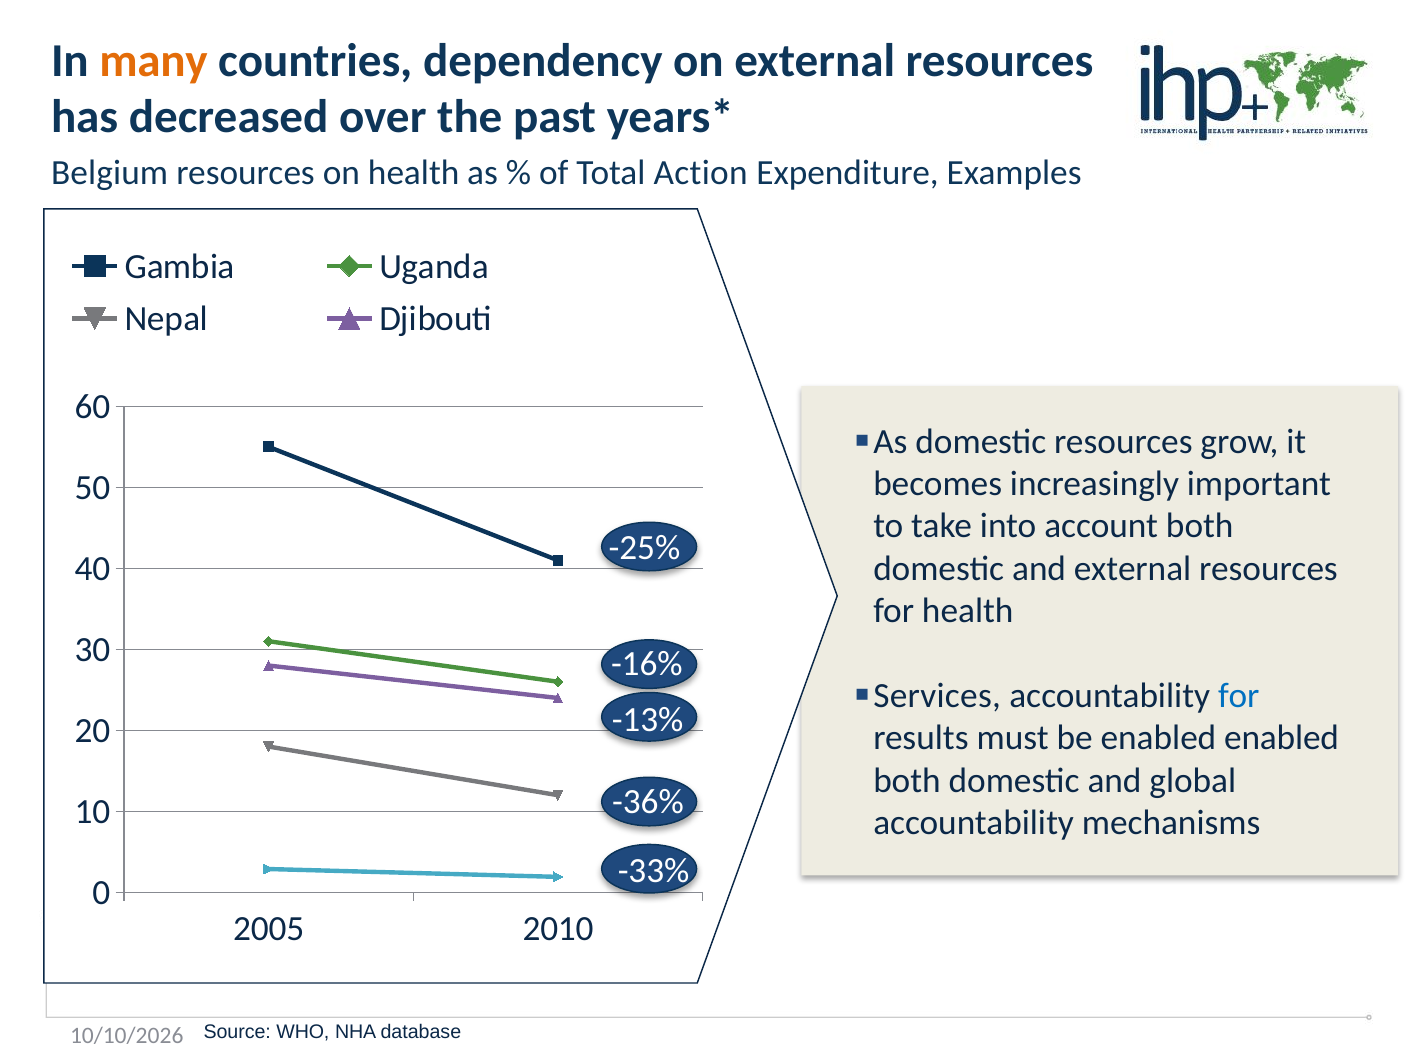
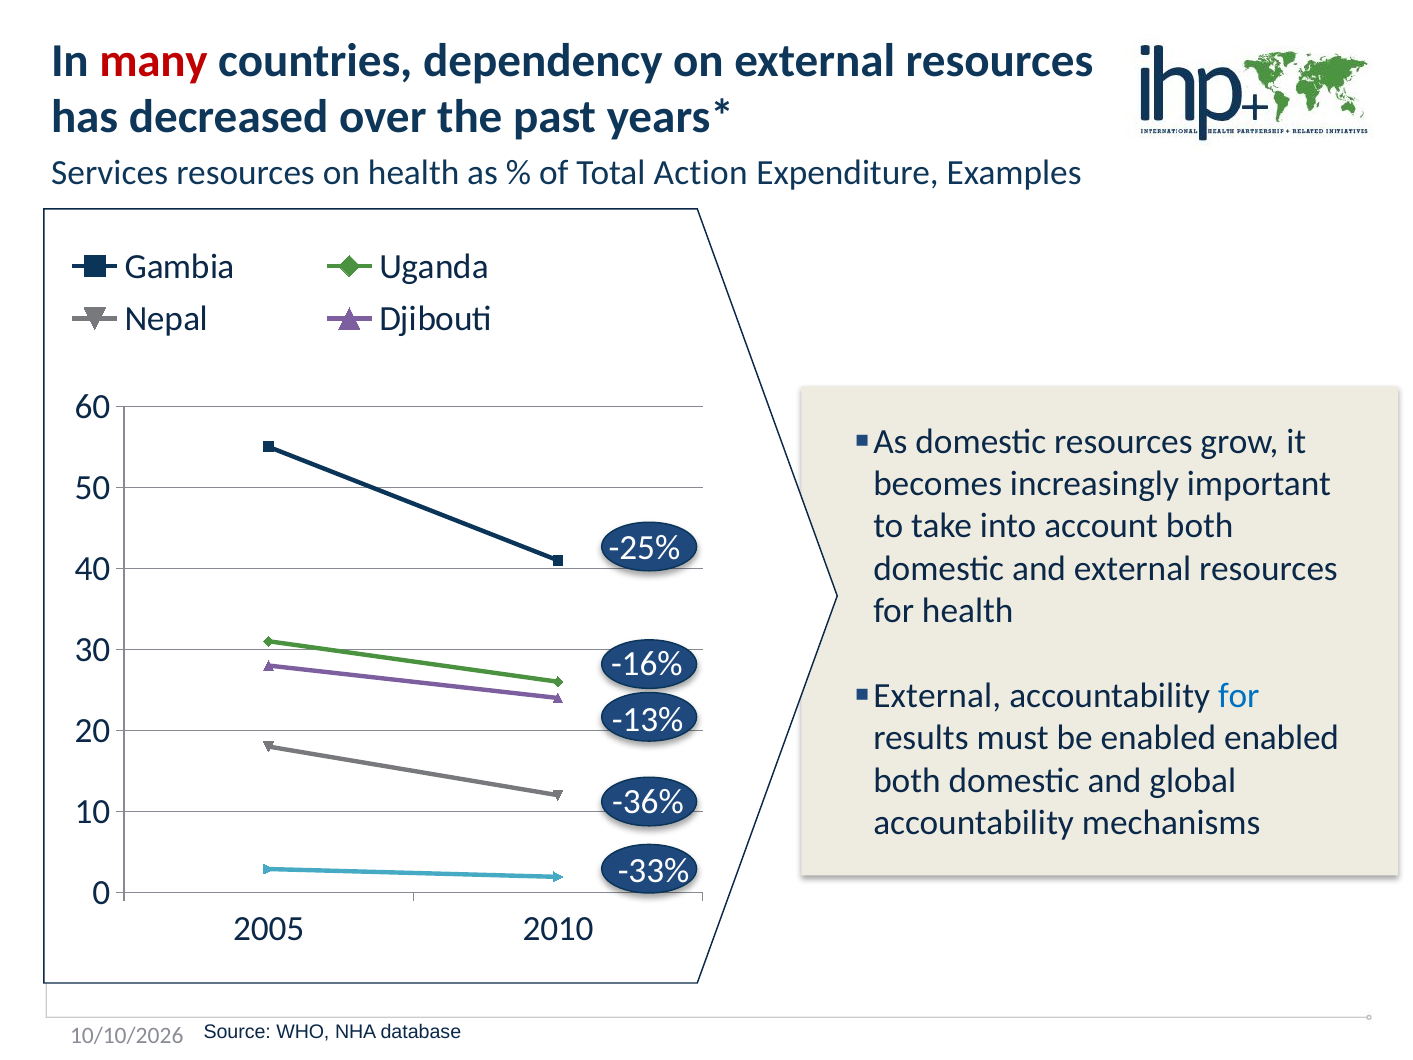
many colour: orange -> red (154, 61)
Belgium: Belgium -> Services (110, 173)
Services: Services -> External (937, 696)
